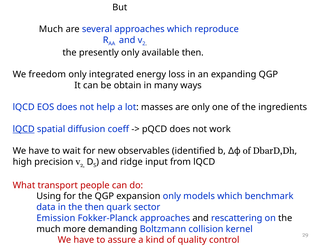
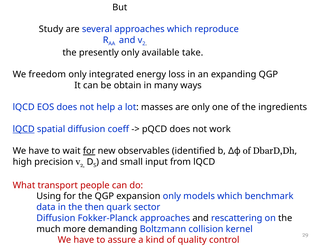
Much: Much -> Study (51, 29)
available then: then -> take (193, 53)
for underline: none -> present (89, 151)
ridge: ridge -> small (131, 162)
Emission: Emission -> Diffusion (56, 218)
